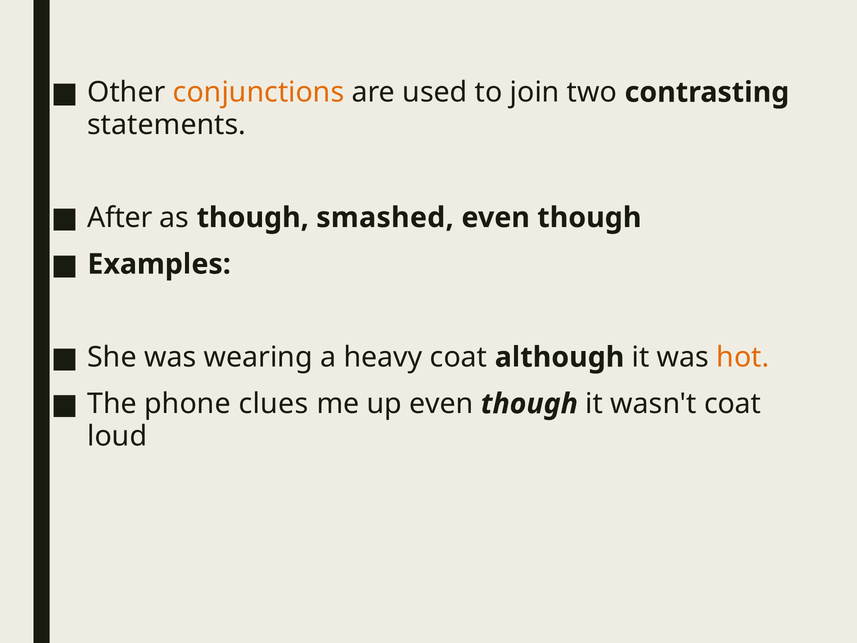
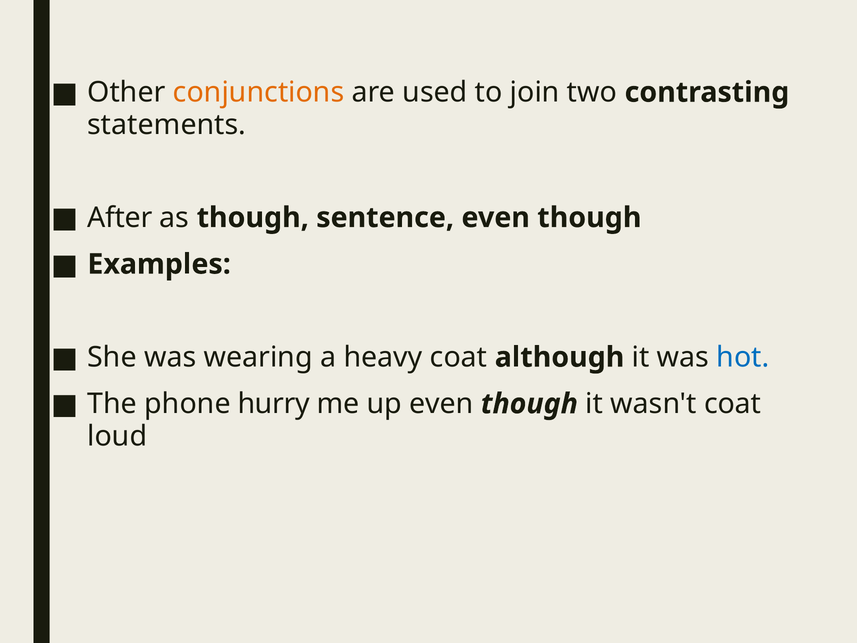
smashed: smashed -> sentence (385, 218)
hot colour: orange -> blue (743, 357)
clues: clues -> hurry (274, 404)
